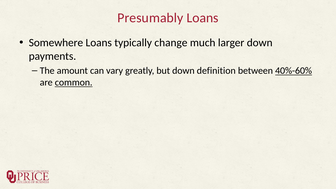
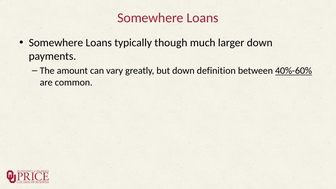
Presumably: Presumably -> Somewhere (150, 18)
change: change -> though (171, 43)
common underline: present -> none (74, 82)
